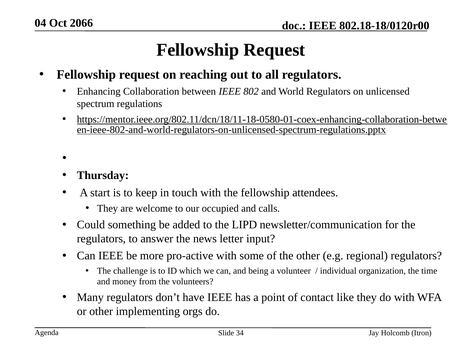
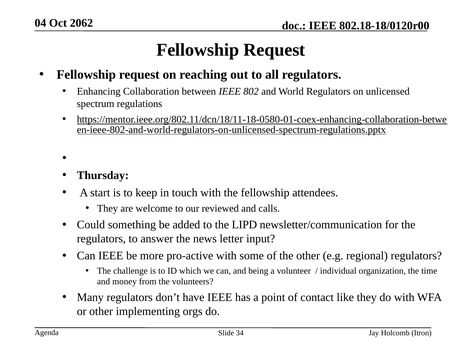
2066: 2066 -> 2062 (81, 23)
occupied: occupied -> reviewed (220, 208)
